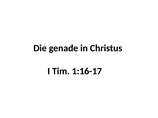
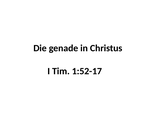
1:16-17: 1:16-17 -> 1:52-17 (87, 72)
